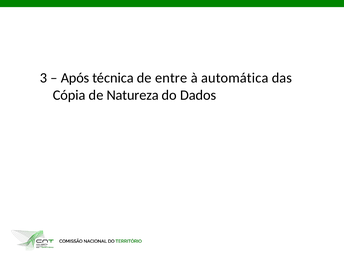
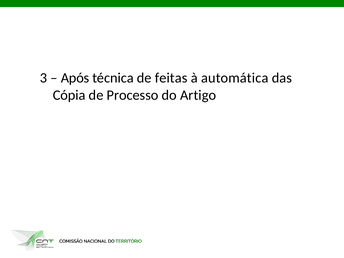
entre: entre -> feitas (171, 78)
Natureza: Natureza -> Processo (133, 95)
Dados: Dados -> Artigo (198, 95)
